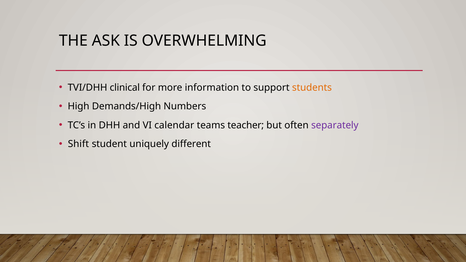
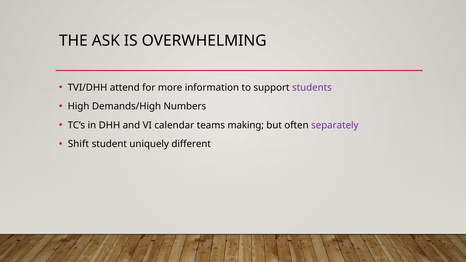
clinical: clinical -> attend (125, 88)
students colour: orange -> purple (312, 88)
teacher: teacher -> making (246, 125)
